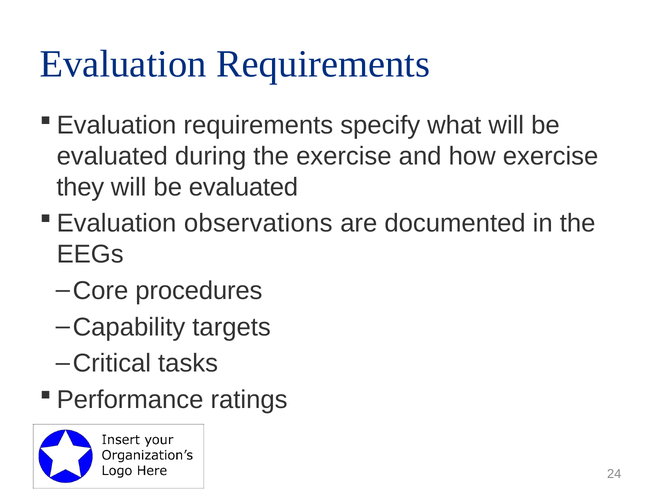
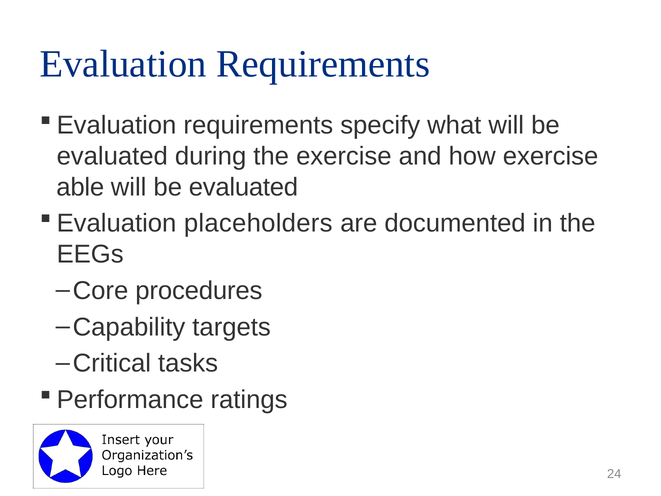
they: they -> able (80, 187)
observations: observations -> placeholders (258, 223)
